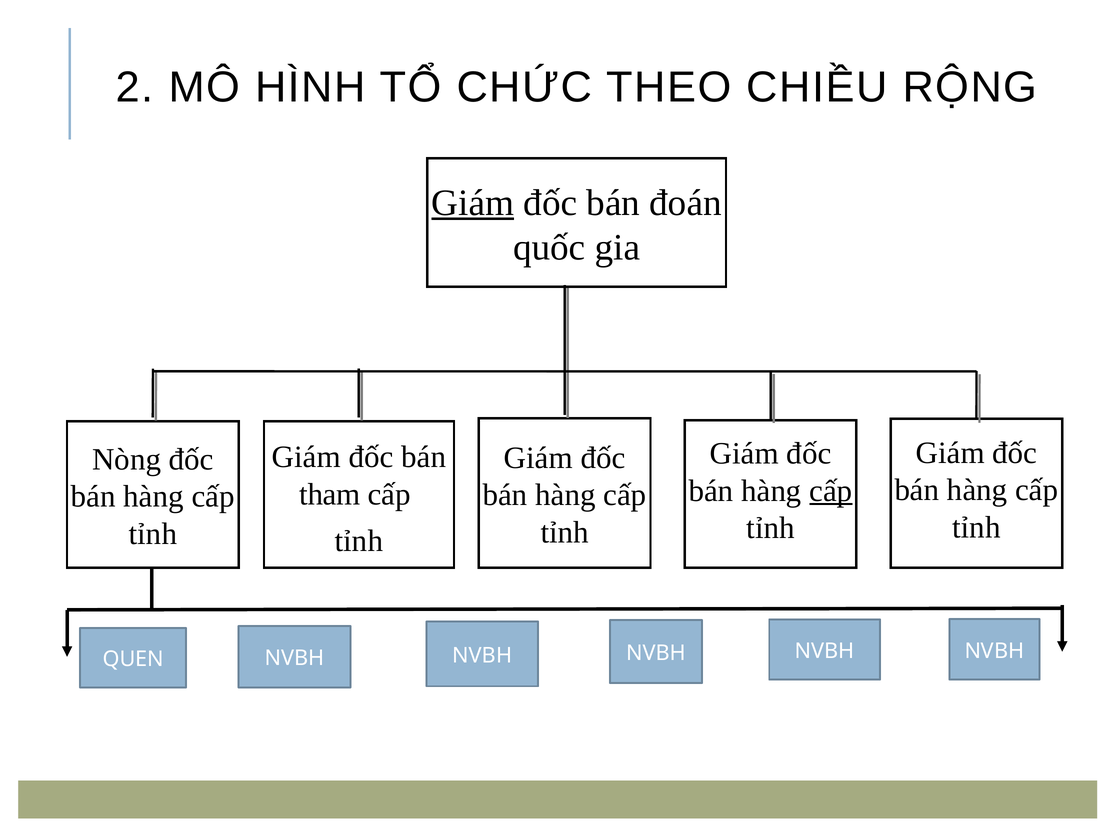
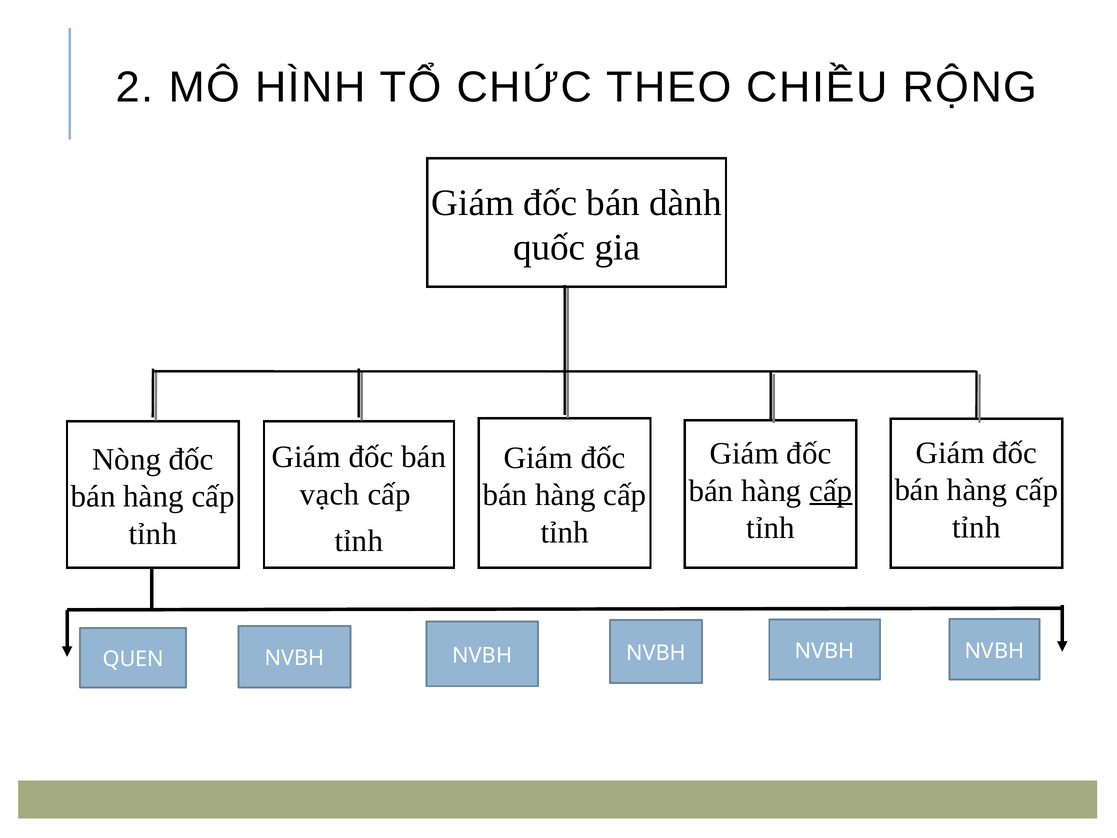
Giám underline: present -> none (473, 203)
đoán: đoán -> dành (686, 203)
tham: tham -> vạch (329, 494)
